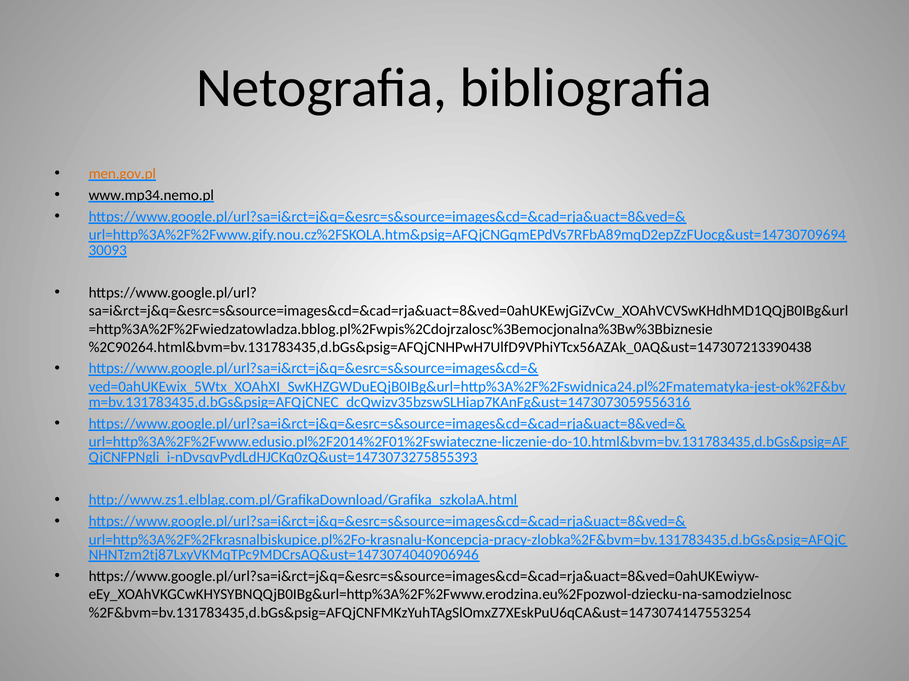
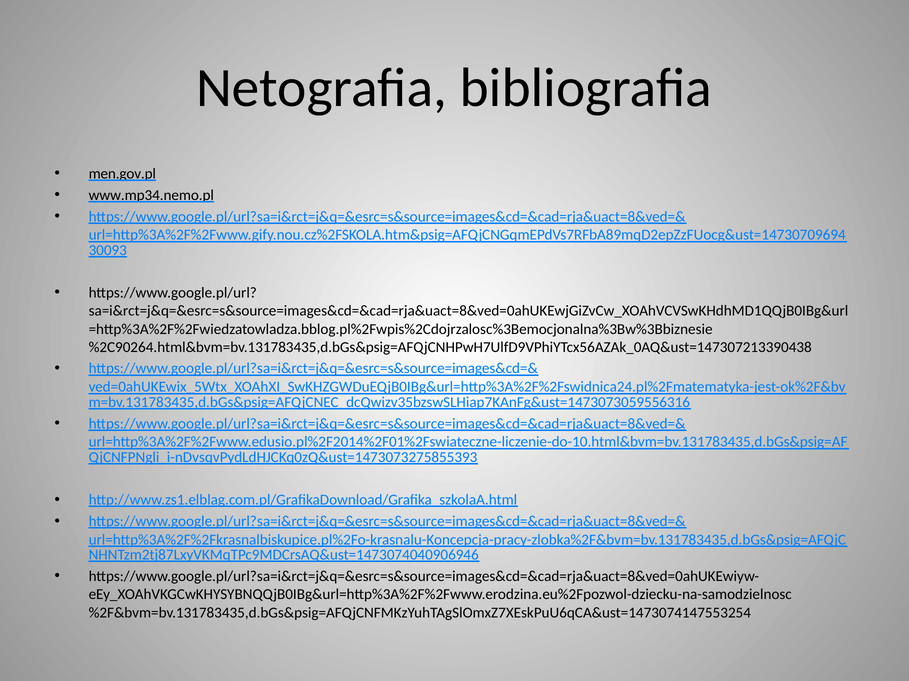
men.gov.pl colour: orange -> black (122, 174)
